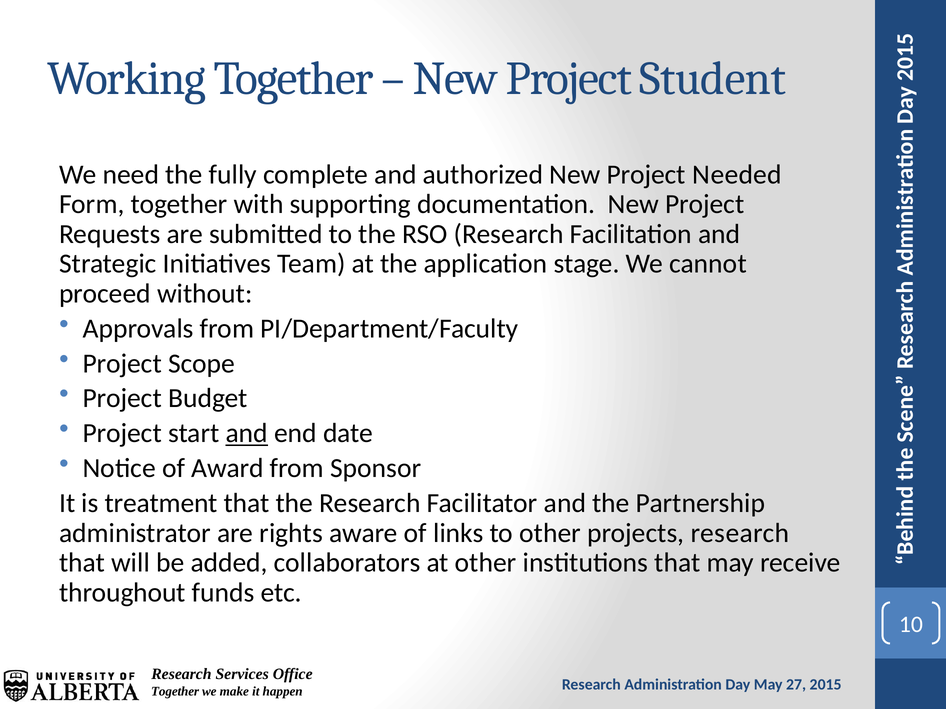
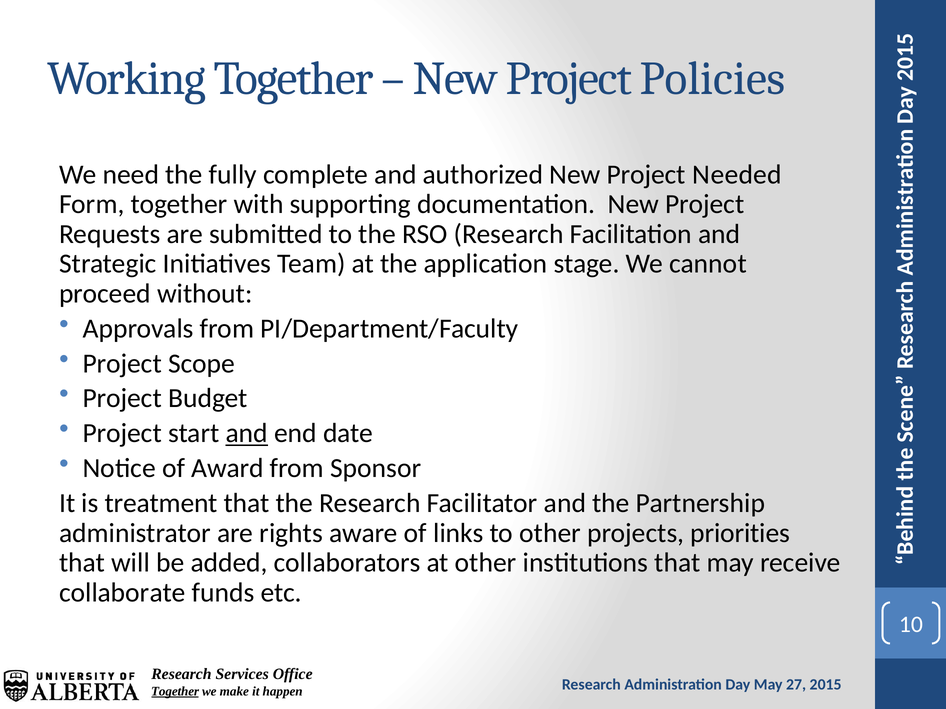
Student: Student -> Policies (713, 79)
projects research: research -> priorities (740, 533)
throughout: throughout -> collaborate (122, 593)
Together underline: none -> present (175, 692)
